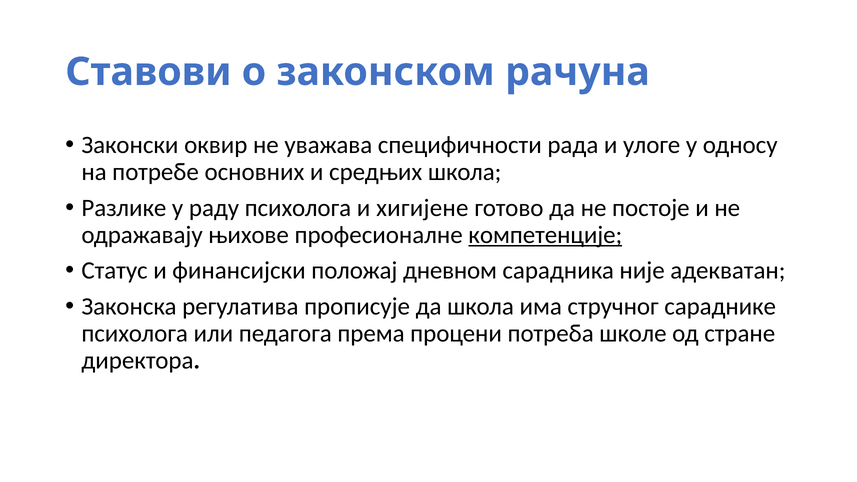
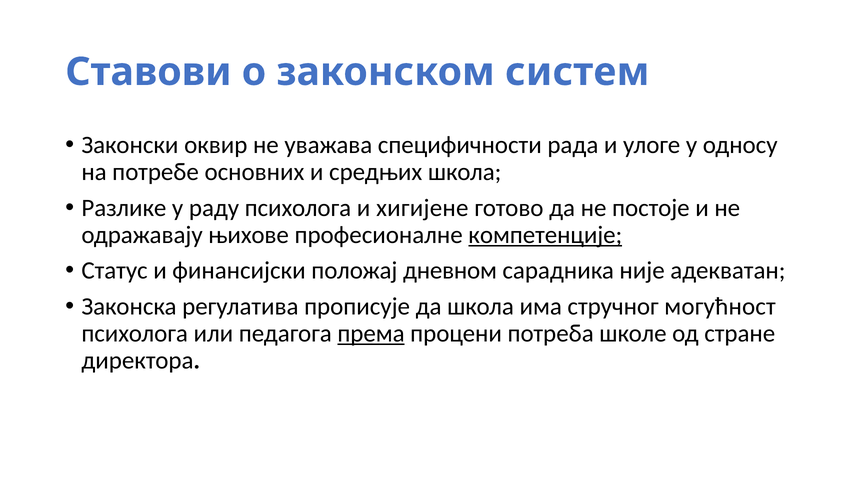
рачуна: рачуна -> систем (577, 72)
сараднике: сараднике -> могућност (720, 307)
према underline: none -> present (371, 334)
